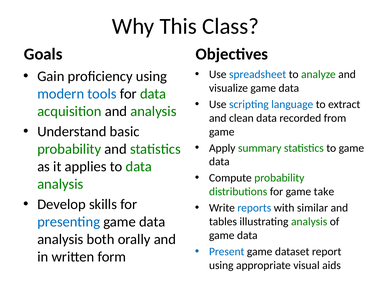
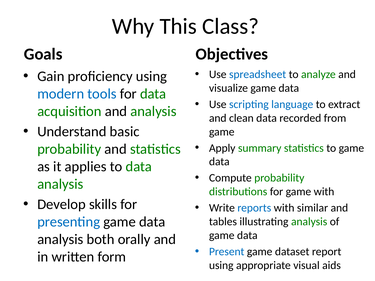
game take: take -> with (324, 192)
